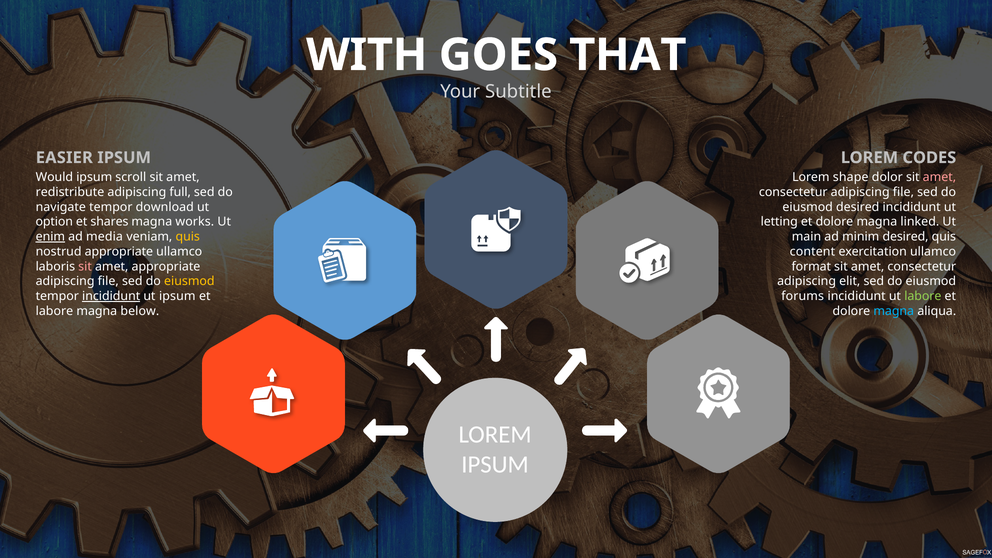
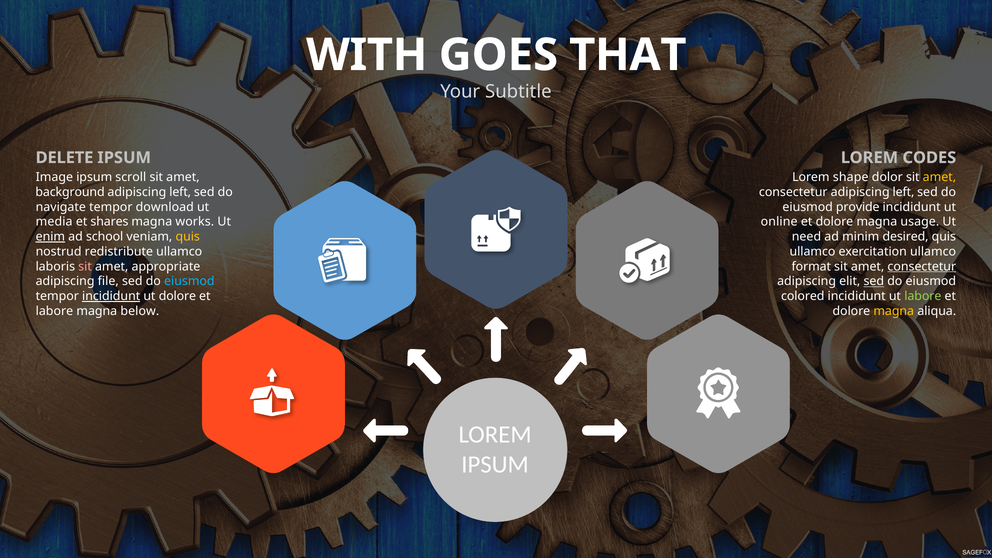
EASIER: EASIER -> DELETE (64, 158)
Would: Would -> Image (54, 177)
amet colour: pink -> yellow (939, 177)
redistribute: redistribute -> background (70, 192)
full: full -> left (180, 192)
consectetur adipiscing file: file -> left (903, 192)
eiusmod desired: desired -> provide (858, 207)
option: option -> media (54, 222)
letting: letting -> online (779, 222)
linked: linked -> usage (920, 222)
media: media -> school (105, 237)
main: main -> need (806, 237)
nostrud appropriate: appropriate -> redistribute (119, 252)
content: content -> ullamco (812, 252)
consectetur underline: none -> present (922, 267)
eiusmod colour: yellow -> light blue (189, 281)
sed underline: none -> present (874, 281)
ut ipsum: ipsum -> dolore (177, 296)
forums: forums -> colored (803, 296)
magna colour: light blue -> yellow (894, 311)
